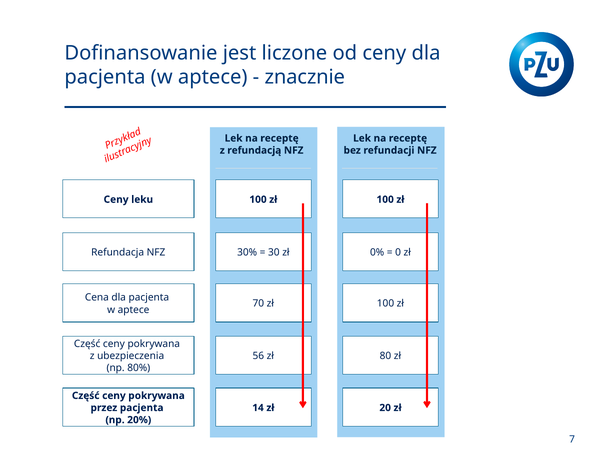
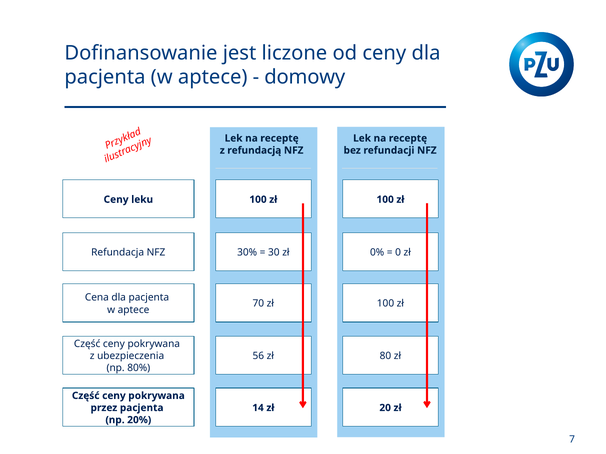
znacznie: znacznie -> domowy (305, 77)
